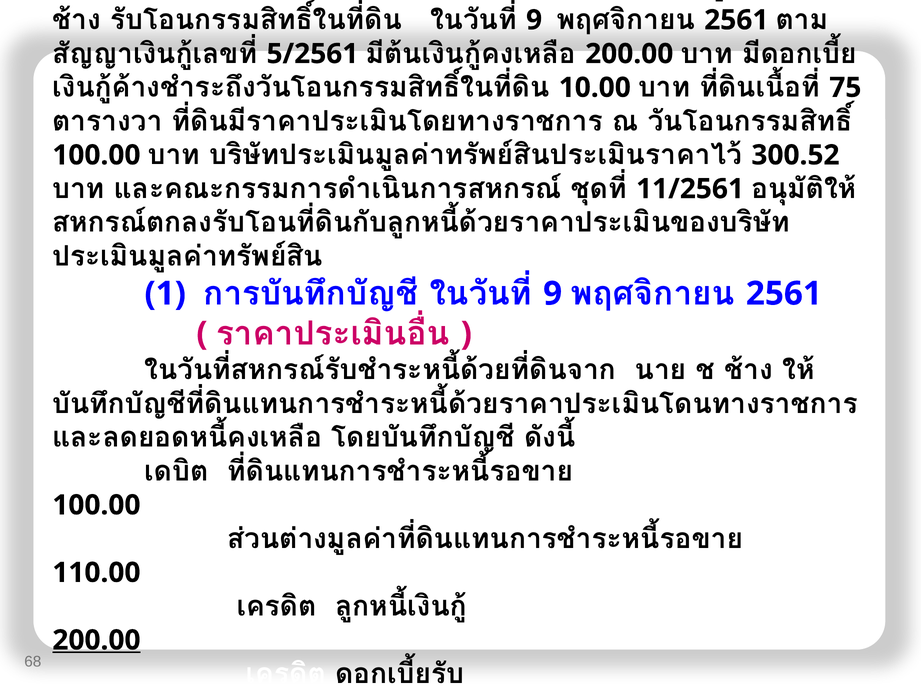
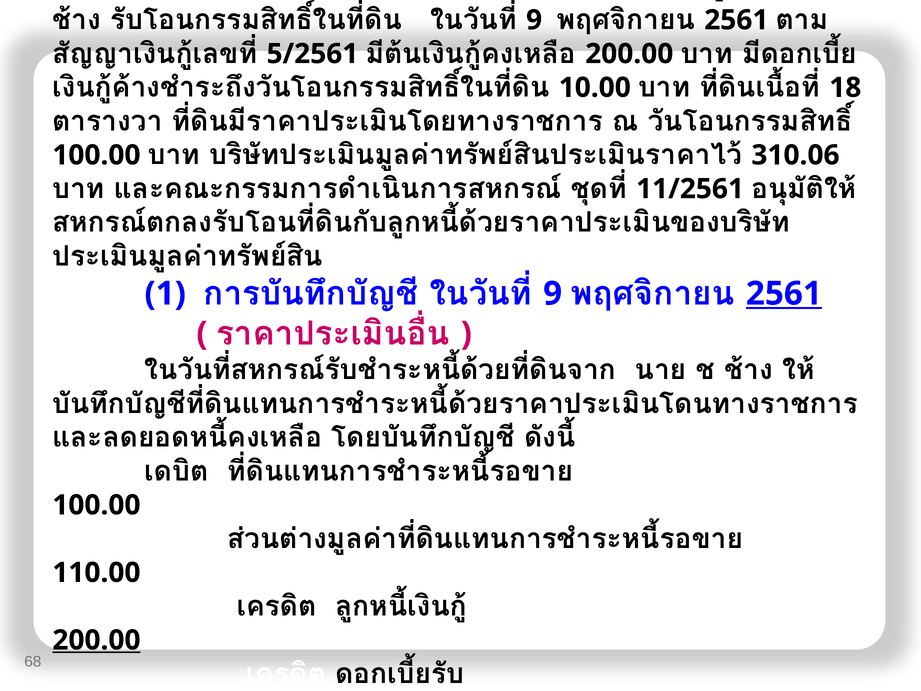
75: 75 -> 18 (845, 88)
300.52: 300.52 -> 310.06 (795, 155)
2561 underline: none -> present (784, 294)
